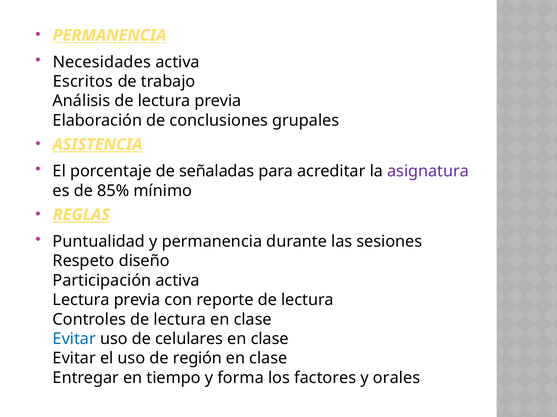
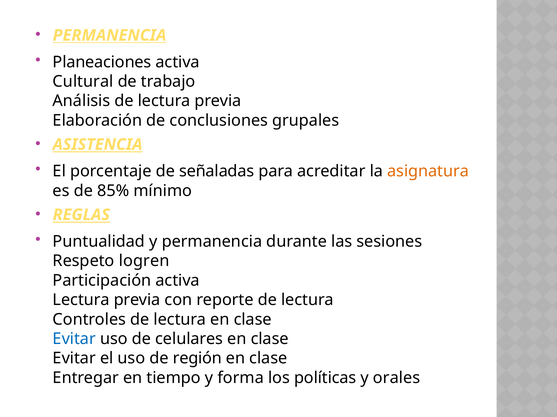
Necesidades: Necesidades -> Planeaciones (102, 62)
Escritos: Escritos -> Cultural (83, 82)
asignatura colour: purple -> orange (428, 172)
diseño: diseño -> logren (144, 261)
factores: factores -> políticas (325, 378)
